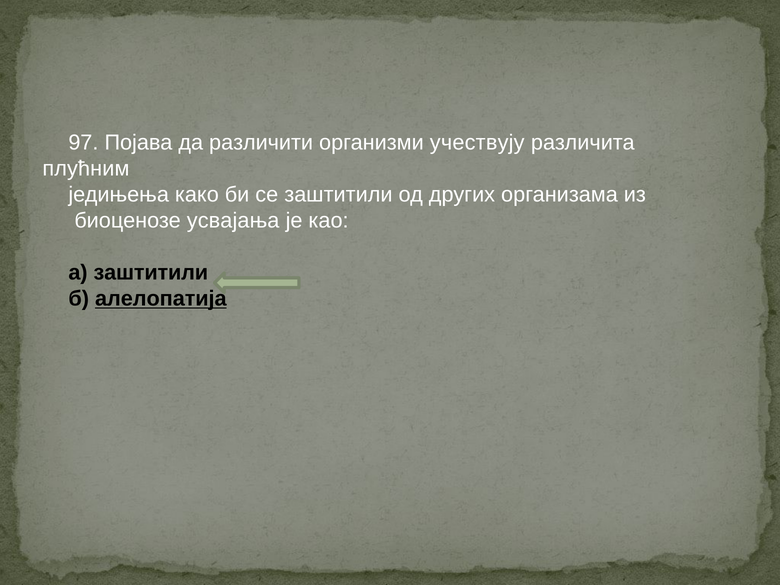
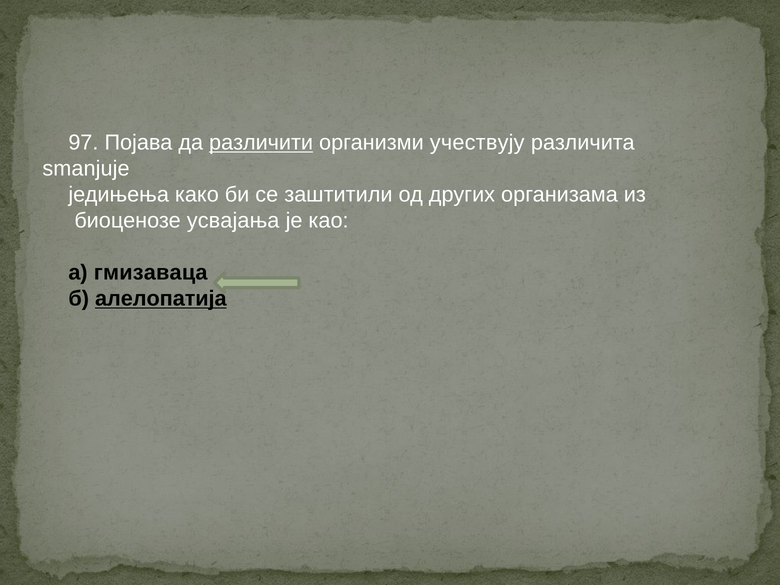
различити underline: none -> present (261, 143)
плућним: плућним -> smanjuje (86, 169)
а заштитили: заштитили -> гмизаваца (151, 273)
